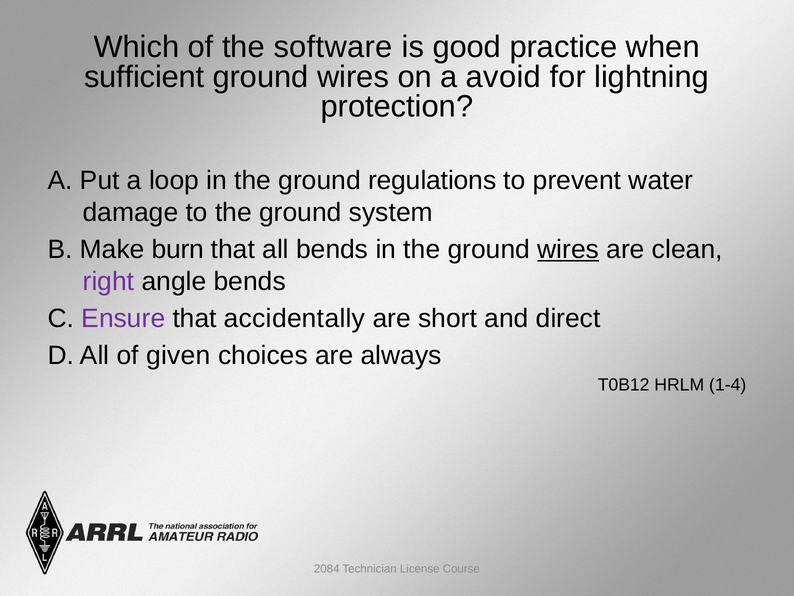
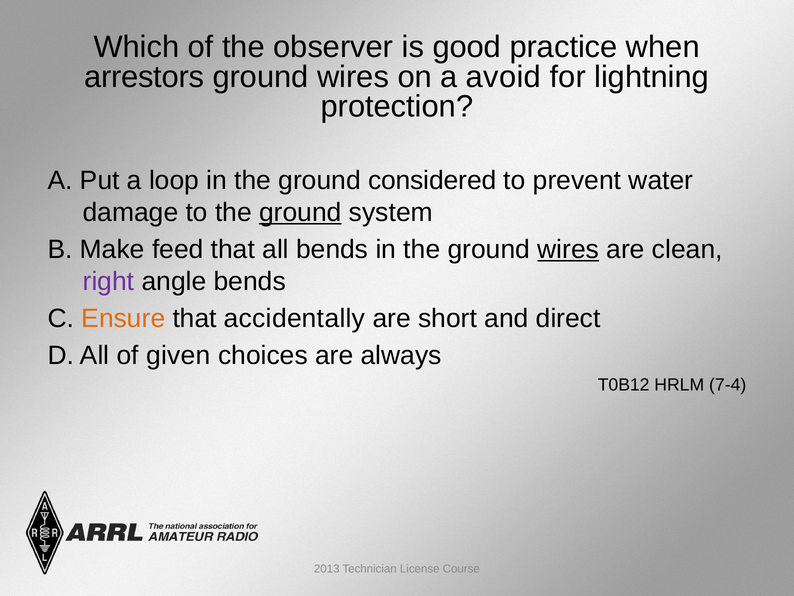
software: software -> observer (333, 47)
sufficient: sufficient -> arrestors (144, 77)
regulations: regulations -> considered (432, 181)
ground underline: none -> present (300, 212)
burn: burn -> feed (178, 249)
Ensure colour: purple -> orange (123, 318)
1-4: 1-4 -> 7-4 (728, 385)
2084: 2084 -> 2013 (327, 569)
